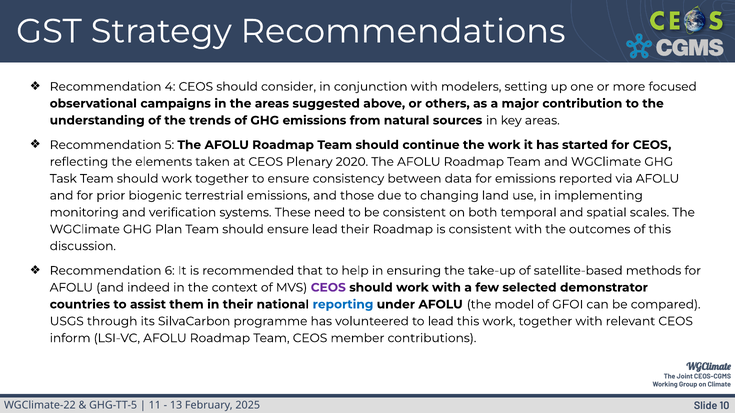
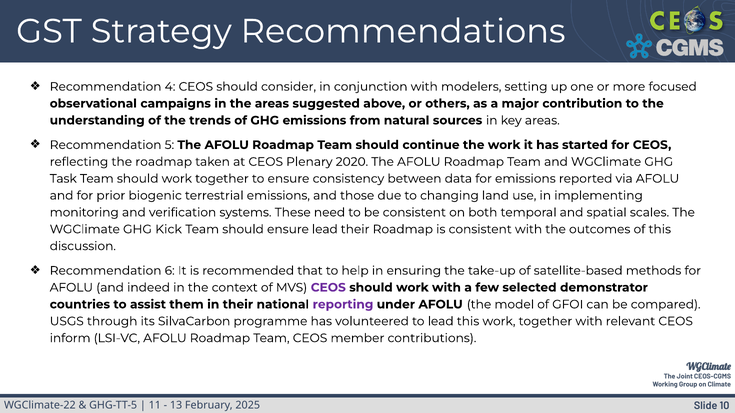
the elements: elements -> roadmap (164, 162)
Plan: Plan -> Kick (169, 229)
reporting colour: blue -> purple (343, 305)
